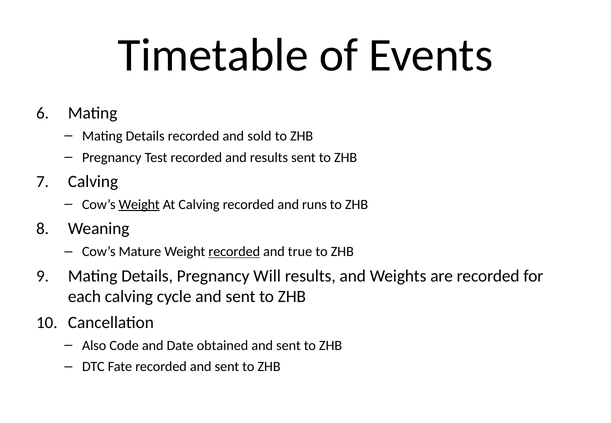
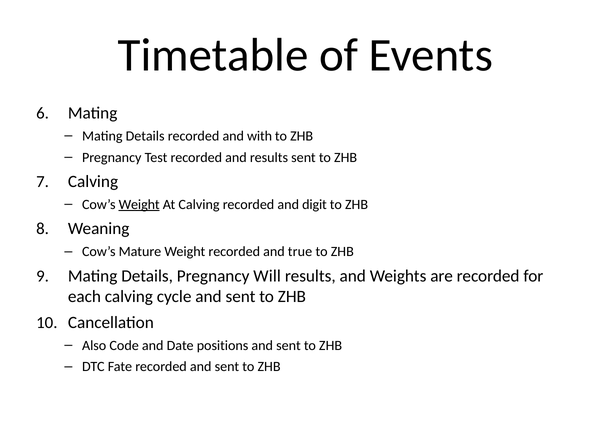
sold: sold -> with (260, 136)
runs: runs -> digit (315, 205)
recorded underline: present -> none (234, 252)
obtained: obtained -> positions (223, 345)
